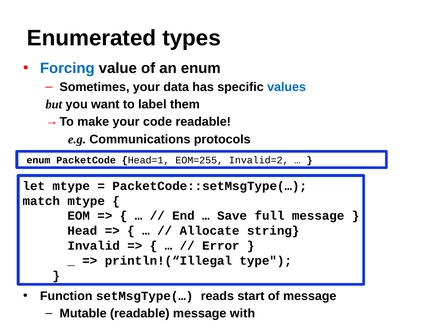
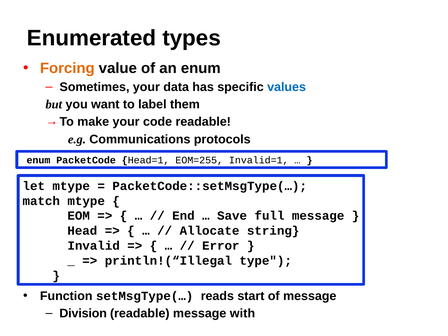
Forcing colour: blue -> orange (67, 68)
Invalid=2: Invalid=2 -> Invalid=1 (259, 160)
Mutable: Mutable -> Division (83, 314)
